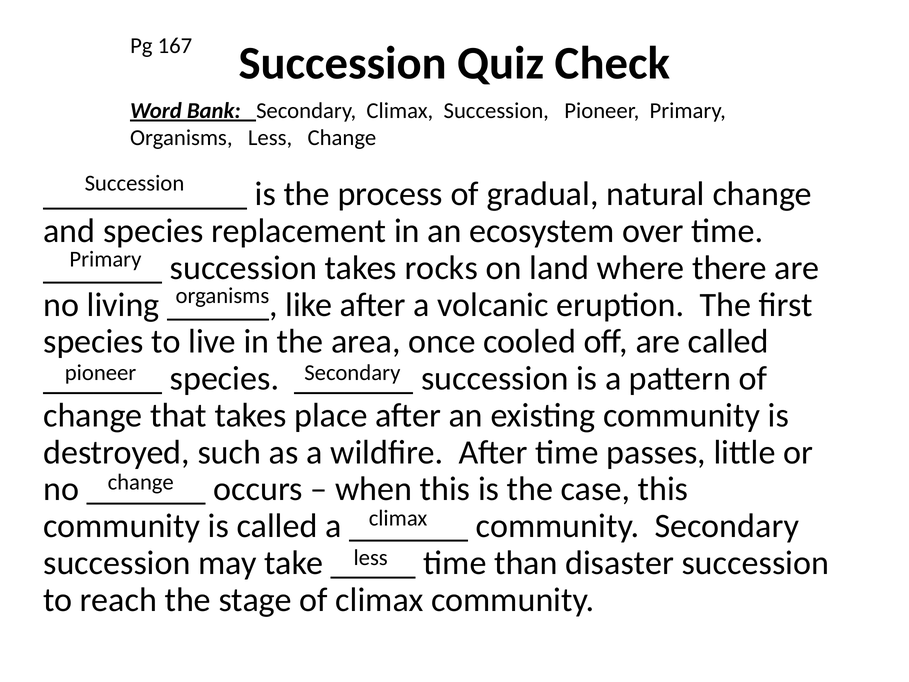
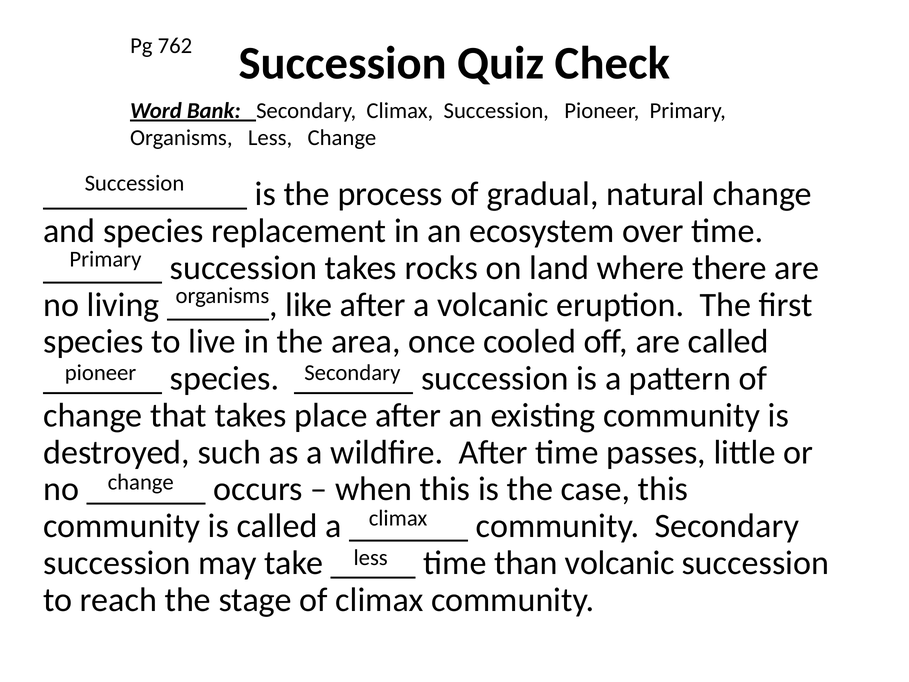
167: 167 -> 762 (175, 46)
than disaster: disaster -> volcanic (620, 563)
